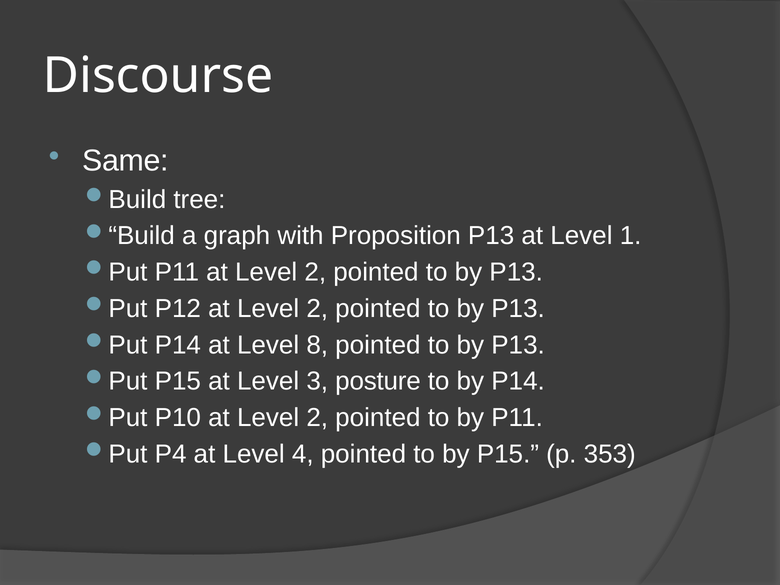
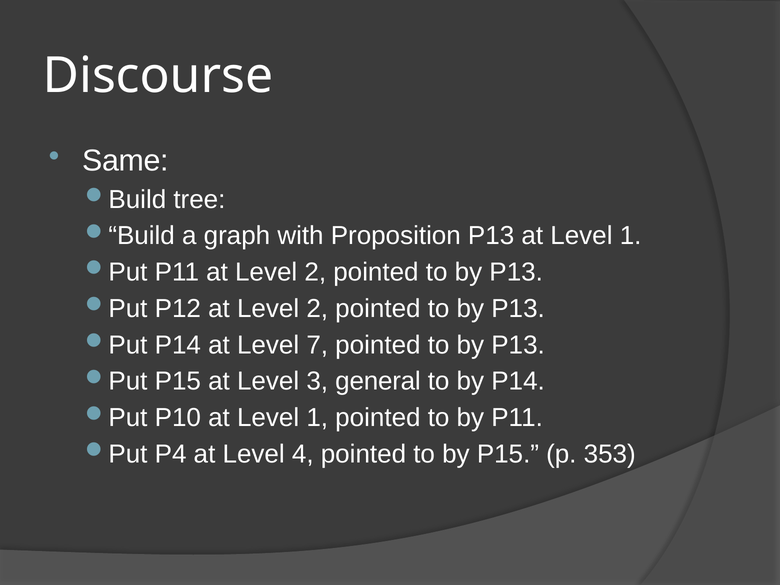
8: 8 -> 7 (317, 345)
posture: posture -> general (378, 381)
P10 at Level 2: 2 -> 1 (317, 418)
